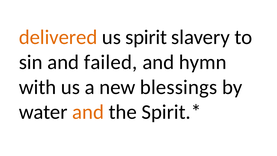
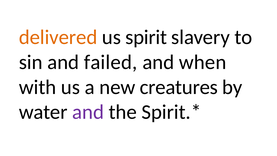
hymn: hymn -> when (203, 62)
blessings: blessings -> creatures (179, 87)
and colour: orange -> purple (88, 112)
